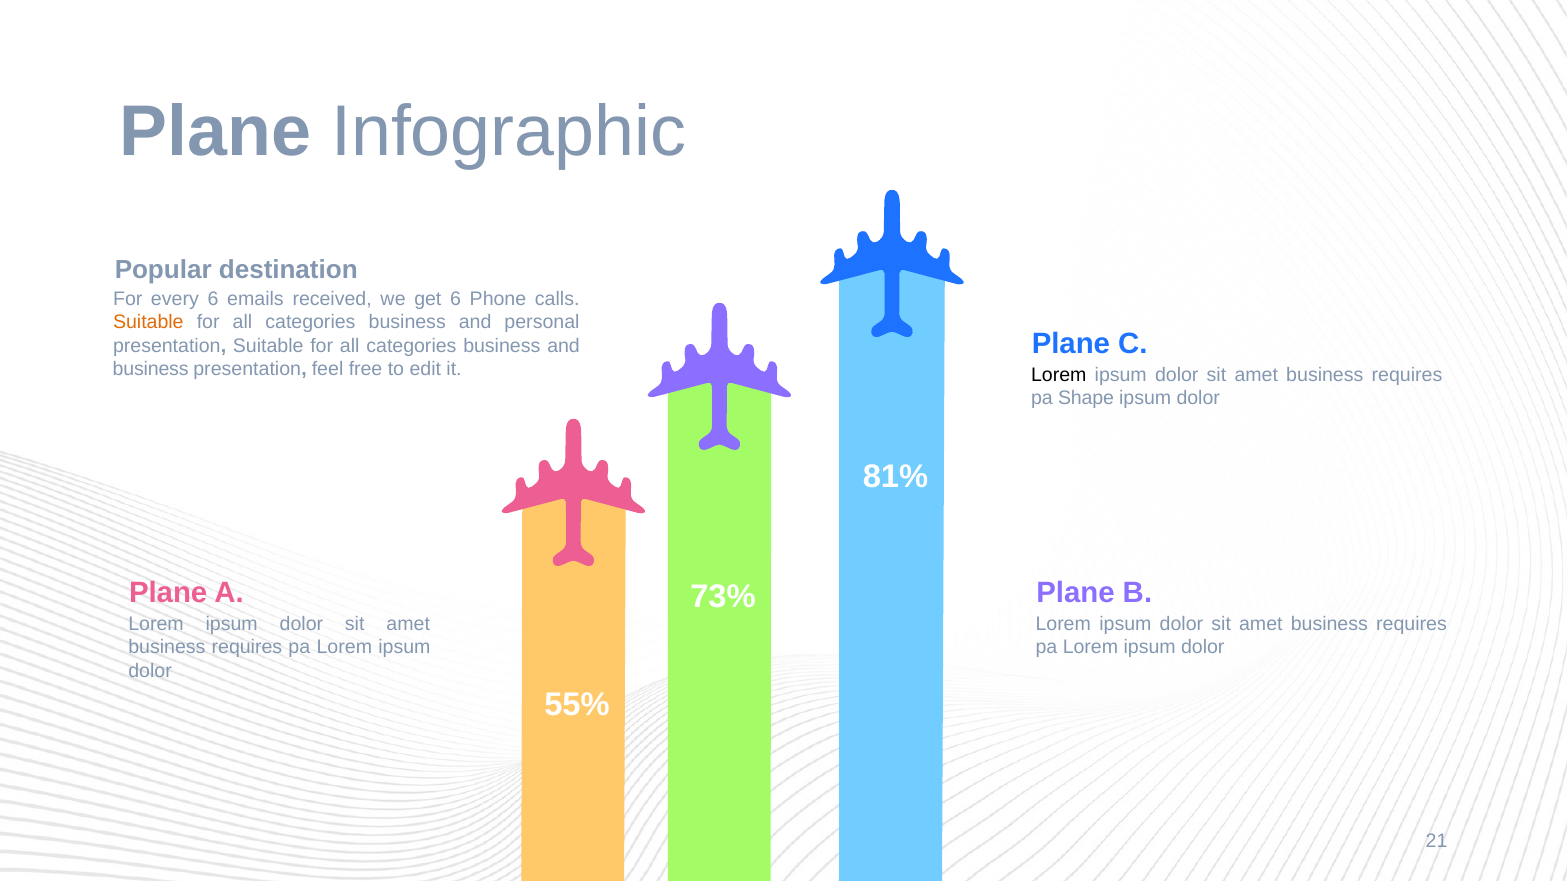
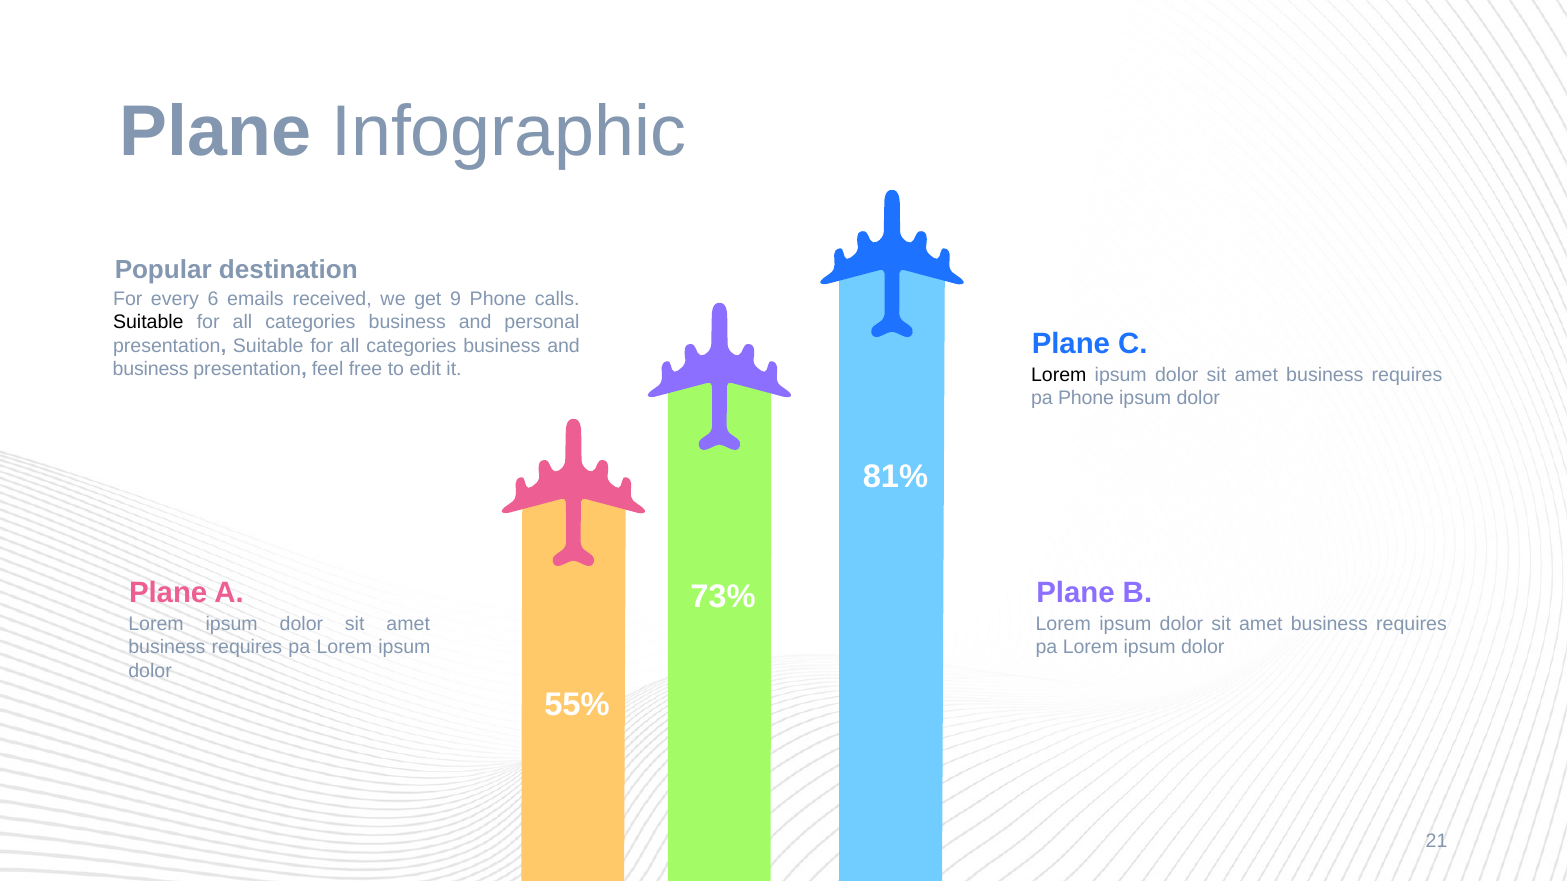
get 6: 6 -> 9 (456, 299)
Suitable colour: orange -> black (148, 323)
pa Shape: Shape -> Phone (1086, 398)
